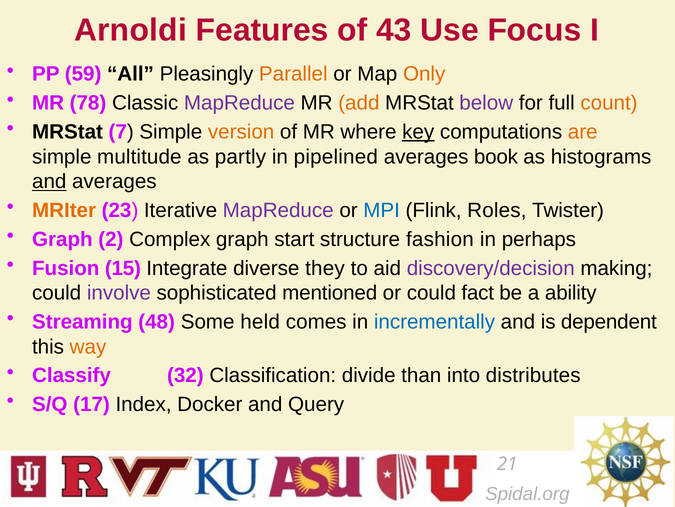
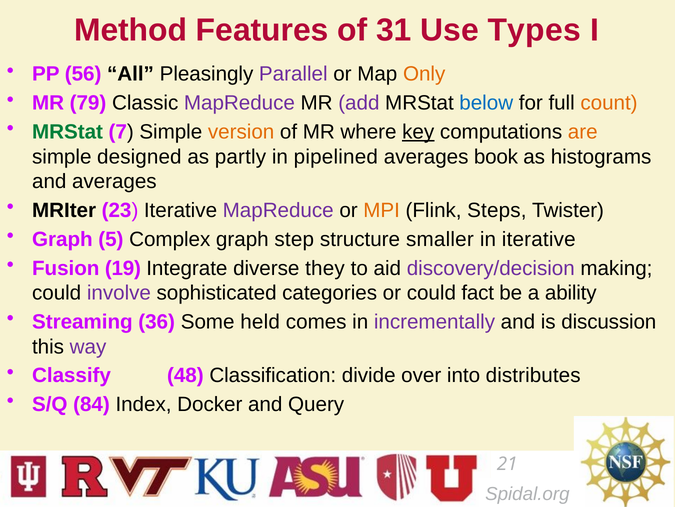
Arnoldi: Arnoldi -> Method (131, 30)
43: 43 -> 31 (394, 30)
Focus: Focus -> Types (534, 30)
59: 59 -> 56 (83, 74)
Parallel colour: orange -> purple (293, 74)
78: 78 -> 79 (88, 103)
add colour: orange -> purple (359, 103)
below colour: purple -> blue (486, 103)
MRStat colour: black -> green (68, 132)
multitude: multitude -> designed (139, 157)
and underline: present -> none (49, 181)
MRIter colour: orange -> black (64, 210)
MPI colour: blue -> orange (382, 210)
Roles: Roles -> Steps (497, 210)
2: 2 -> 5 (111, 239)
start: start -> step (294, 239)
fashion: fashion -> smaller (440, 239)
in perhaps: perhaps -> iterative (539, 239)
15: 15 -> 19 (123, 268)
mentioned: mentioned -> categories (330, 293)
48: 48 -> 36 (157, 321)
incrementally colour: blue -> purple (435, 321)
dependent: dependent -> discussion (609, 321)
way colour: orange -> purple (88, 346)
32: 32 -> 48 (185, 375)
than: than -> over (421, 375)
17: 17 -> 84 (92, 404)
